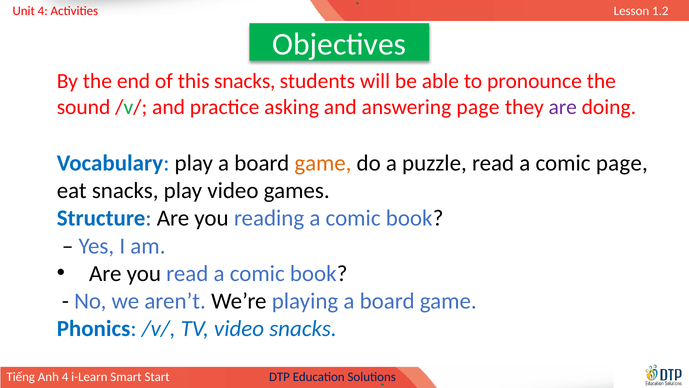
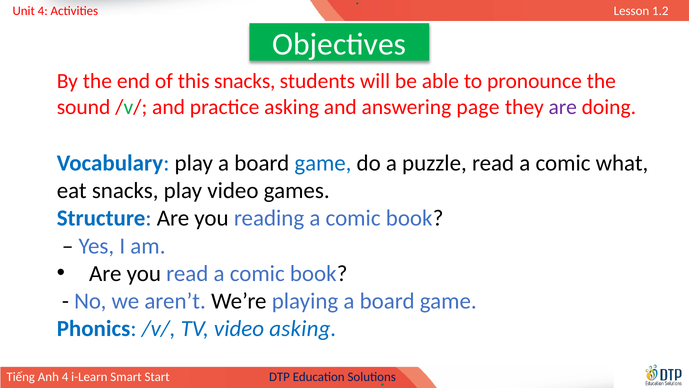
game colour: orange -> blue (323, 163)
comic page: page -> what (622, 163)
video snacks: snacks -> asking (303, 328)
